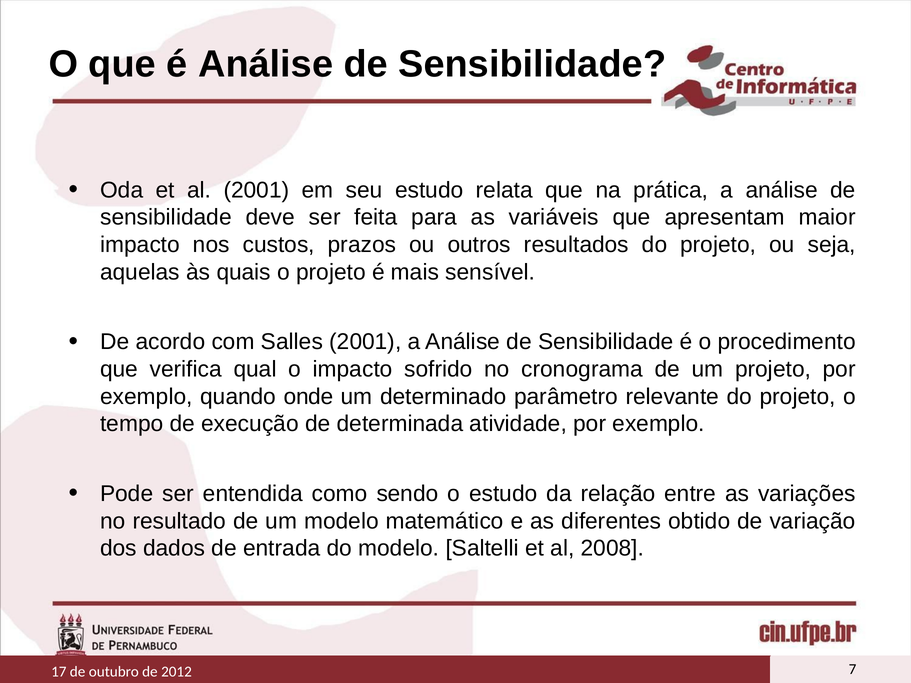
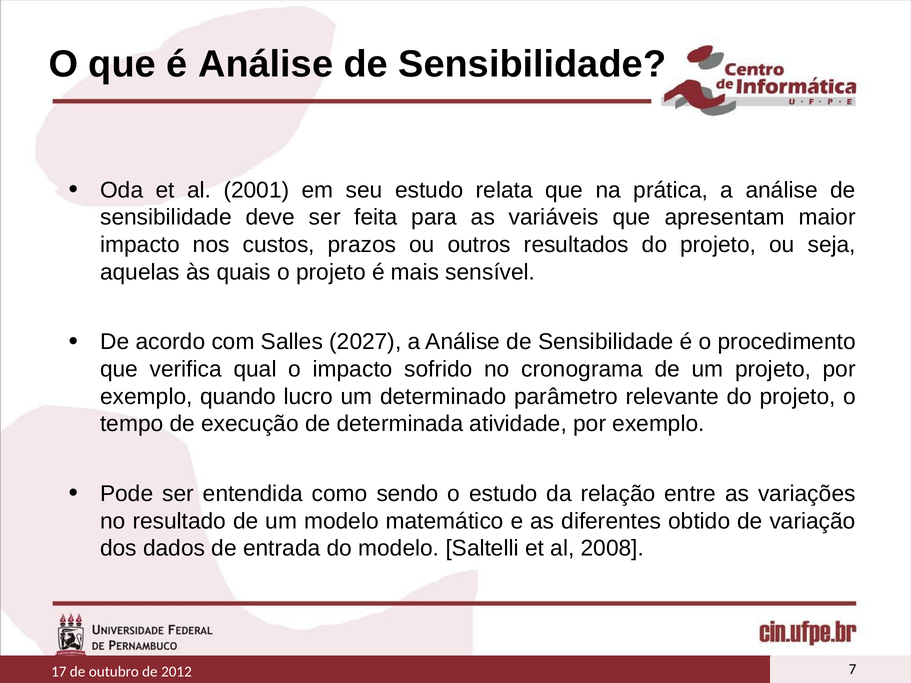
Salles 2001: 2001 -> 2027 (365, 342)
onde: onde -> lucro (308, 397)
